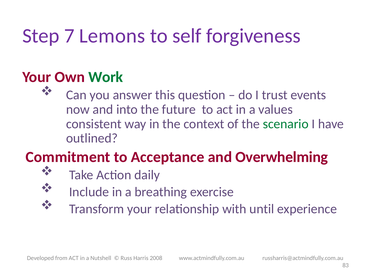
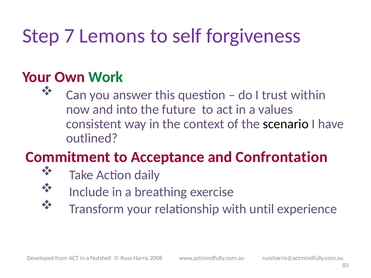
events: events -> within (308, 95)
scenario colour: green -> black (286, 124)
Overwhelming: Overwhelming -> Confrontation (282, 157)
